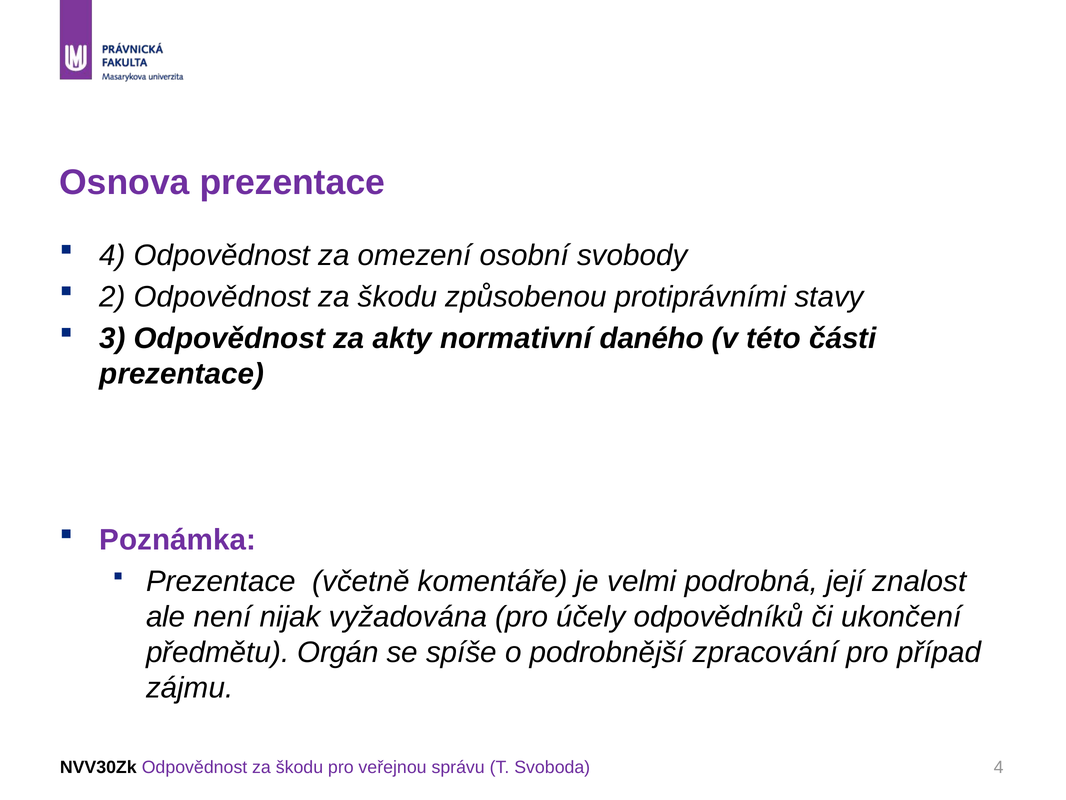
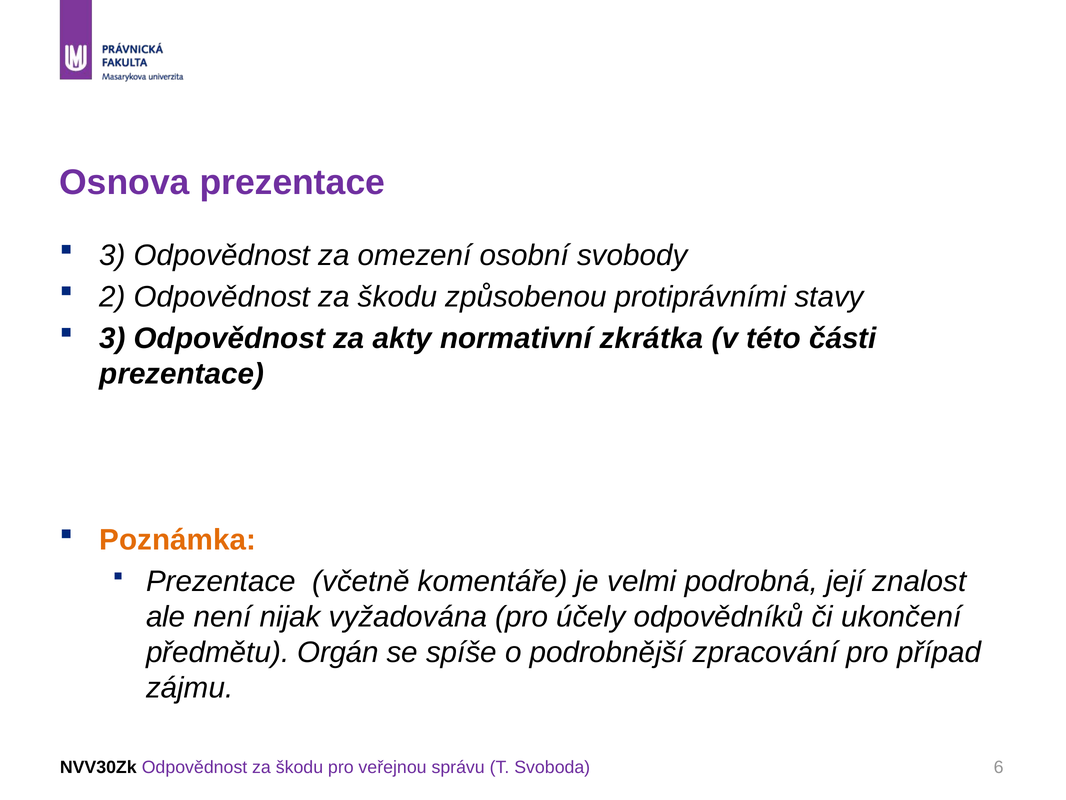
4: 4 -> 3 (113, 255)
daného: daného -> zkrátka (652, 338)
Poznámka colour: purple -> orange (178, 539)
Svoboda 4: 4 -> 6 (999, 767)
